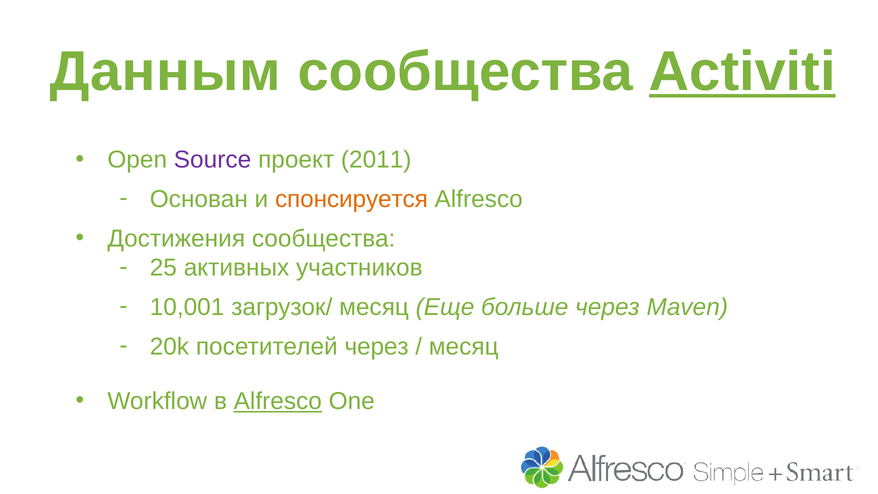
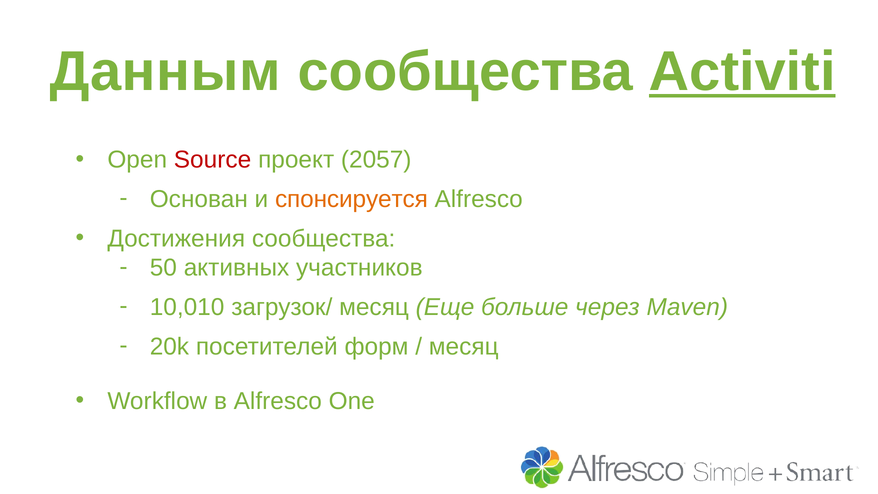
Source colour: purple -> red (213, 160)
2011: 2011 -> 2057 (376, 160)
25: 25 -> 50 (163, 268)
10,001: 10,001 -> 10,010 (187, 307)
посетителей через: через -> форм (377, 346)
Alfresco underline: present -> none (278, 401)
